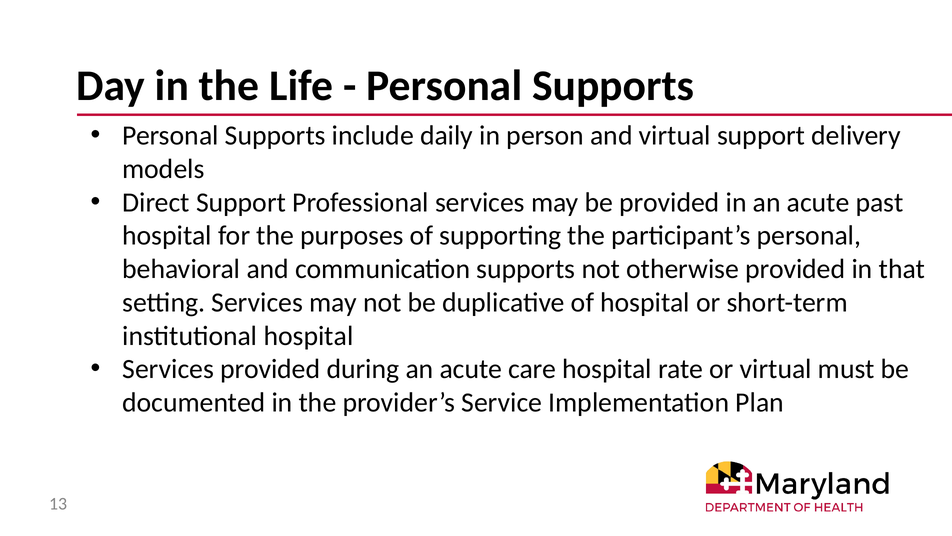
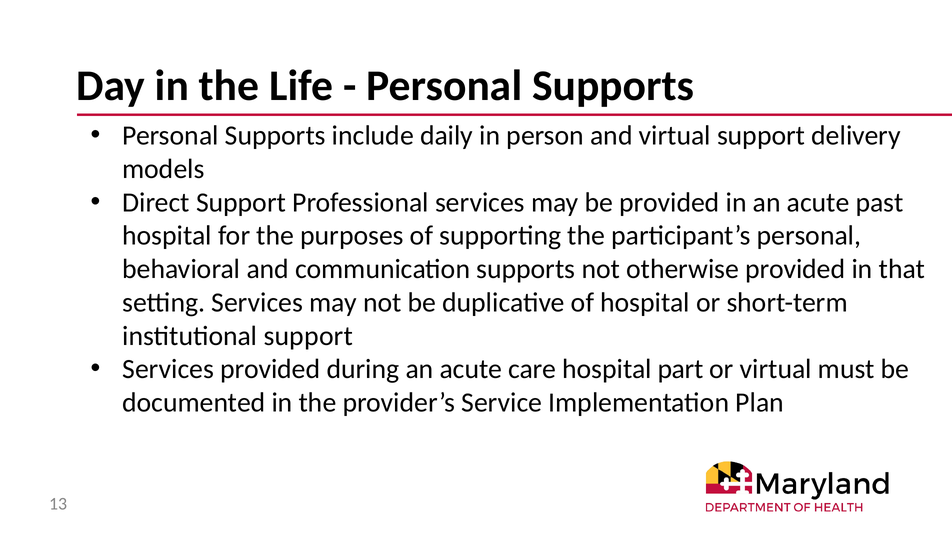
institutional hospital: hospital -> support (308, 336)
rate: rate -> part (681, 369)
